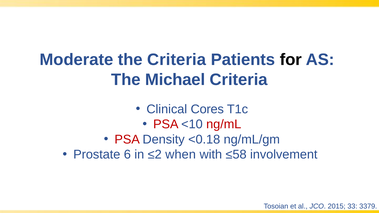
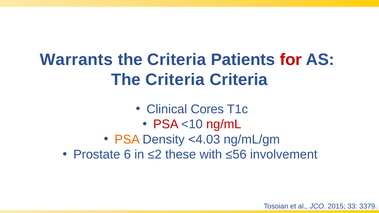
Moderate: Moderate -> Warrants (76, 60)
for colour: black -> red (291, 60)
Michael: Michael -> Criteria (175, 80)
PSA colour: red -> orange (127, 140)
<0.18: <0.18 -> <4.03 (204, 140)
when: when -> these (181, 155)
≤58: ≤58 -> ≤56 (236, 155)
